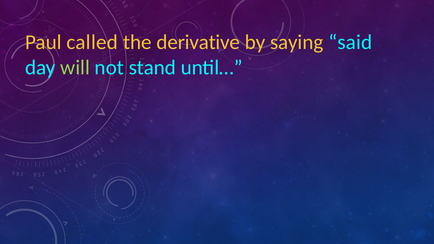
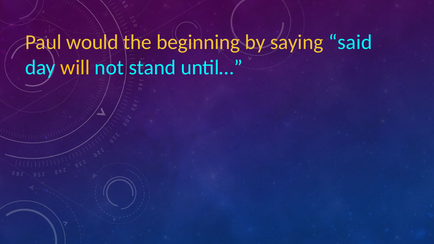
called: called -> would (92, 42)
derivative: derivative -> beginning (198, 42)
will colour: light green -> yellow (75, 67)
